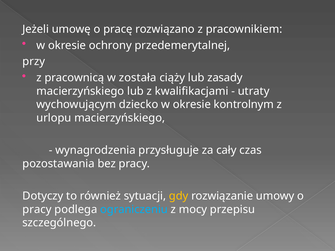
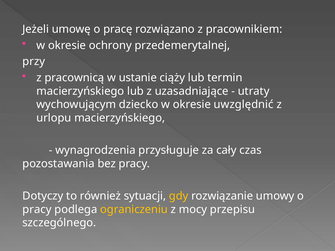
została: została -> ustanie (138, 78)
zasady: zasady -> termin (225, 78)
kwalifikacjami: kwalifikacjami -> uzasadniające (192, 91)
kontrolnym: kontrolnym -> uwzględnić (244, 105)
ograniczeniu colour: light blue -> yellow (134, 210)
